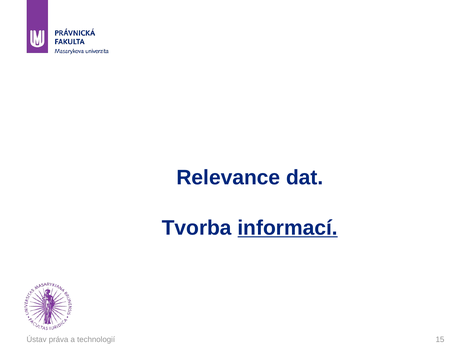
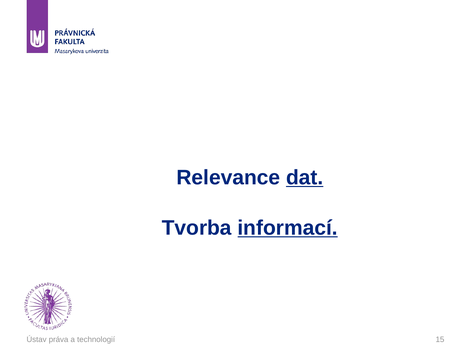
dat underline: none -> present (305, 177)
